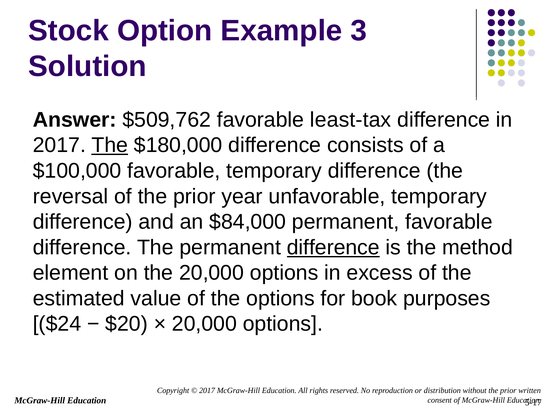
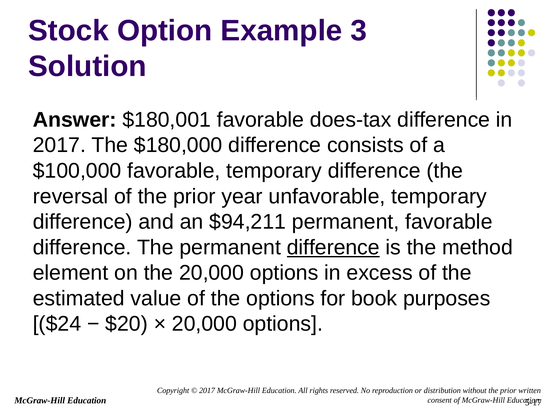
$509,762: $509,762 -> $180,001 (167, 120)
least-tax: least-tax -> does-tax (351, 120)
The underline: present -> none (110, 145)
$84,000: $84,000 -> $94,211 (248, 222)
